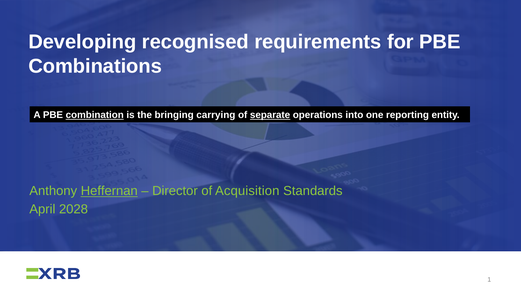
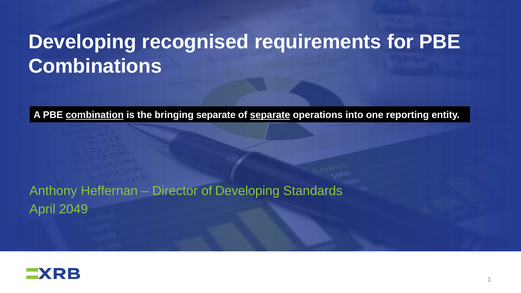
bringing carrying: carrying -> separate (216, 115)
Heffernan underline: present -> none (109, 191)
of Acquisition: Acquisition -> Developing (247, 191)
2028: 2028 -> 2049 (73, 209)
